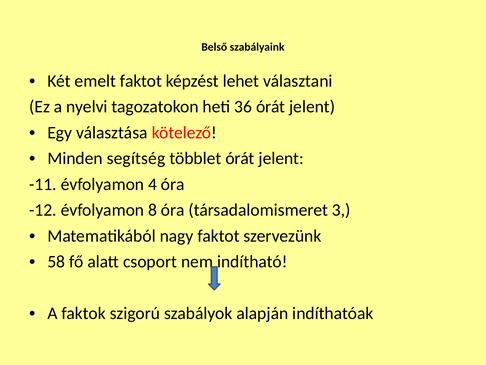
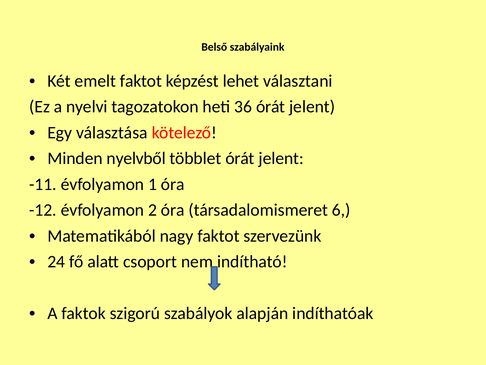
segítség: segítség -> nyelvből (136, 158)
4: 4 -> 1 (153, 184)
8: 8 -> 2 (153, 210)
3: 3 -> 6 (341, 210)
58: 58 -> 24 (56, 261)
